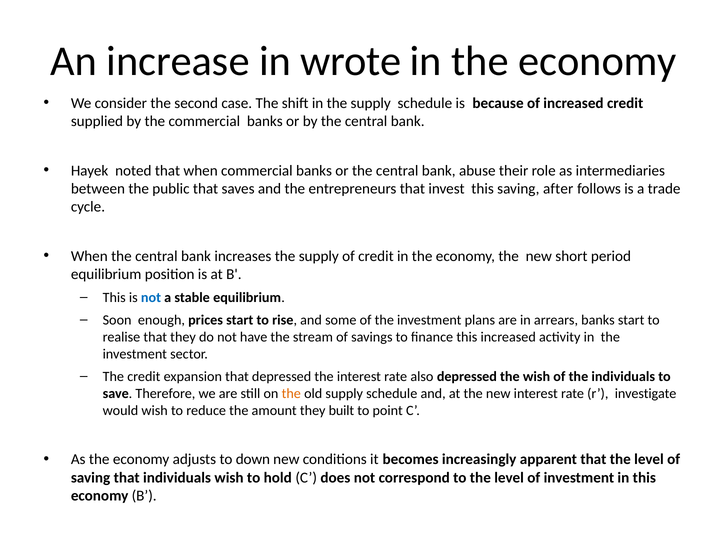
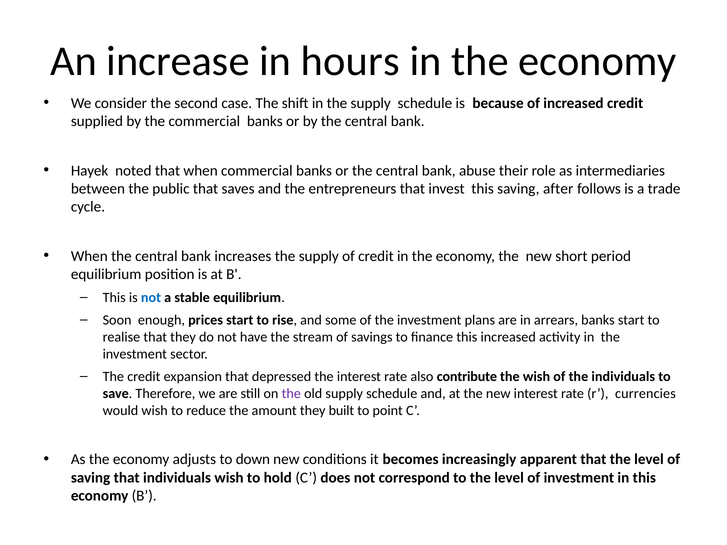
wrote: wrote -> hours (350, 61)
also depressed: depressed -> contribute (467, 377)
the colour: orange -> purple (291, 394)
investigate: investigate -> currencies (645, 394)
